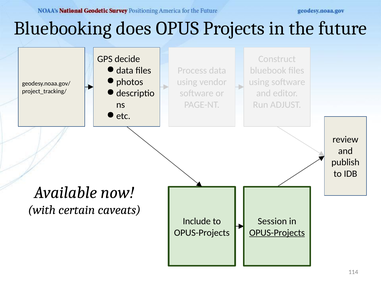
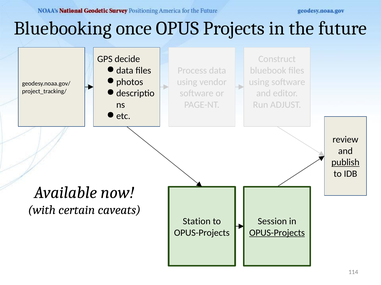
does: does -> once (134, 28)
publish underline: none -> present (345, 163)
Include: Include -> Station (197, 222)
